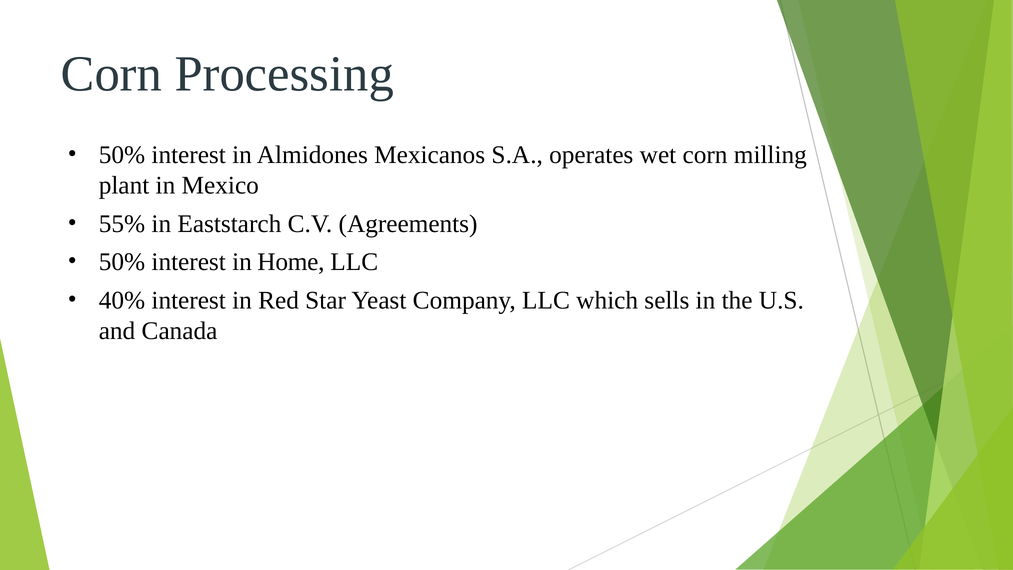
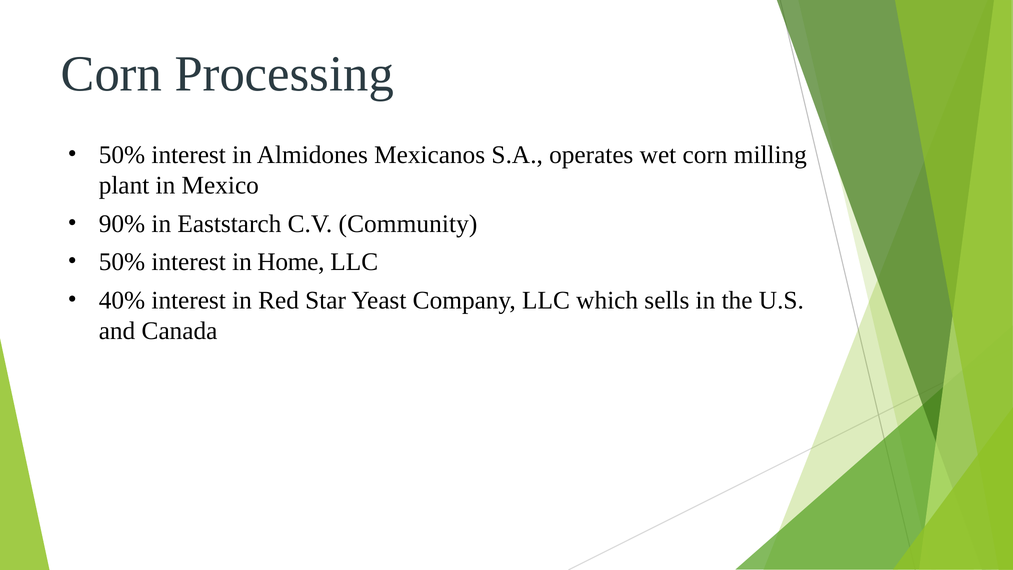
55%: 55% -> 90% (122, 224)
Agreements: Agreements -> Community (408, 224)
